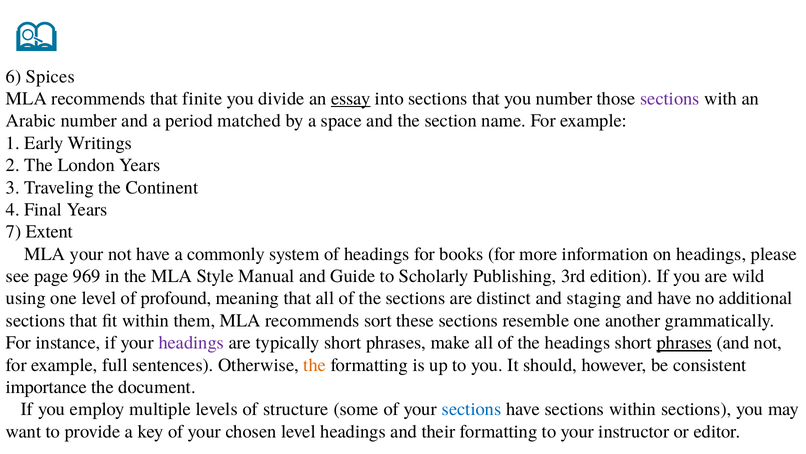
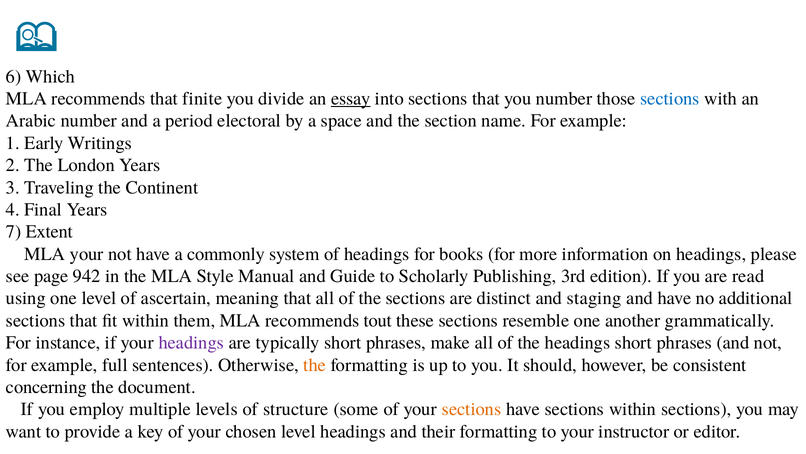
Spices: Spices -> Which (50, 76)
sections colour: purple -> blue (670, 99)
matched: matched -> electoral (249, 121)
969: 969 -> 942 (87, 276)
wild: wild -> read (748, 276)
profound: profound -> ascertain (176, 298)
sort: sort -> tout (378, 320)
phrases underline: present -> none (684, 342)
importance: importance -> concerning (46, 387)
sections colour: blue -> orange (472, 409)
